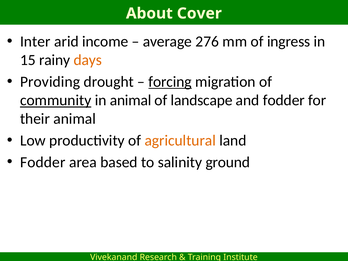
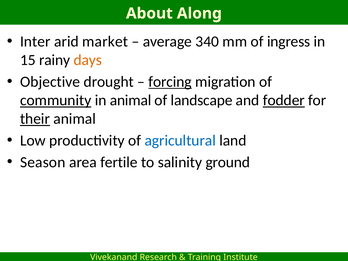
Cover: Cover -> Along (199, 13)
income: income -> market (105, 42)
276: 276 -> 340 (207, 42)
Providing: Providing -> Objective (50, 82)
fodder underline: none -> present (284, 100)
their underline: none -> present (35, 119)
agricultural colour: orange -> blue (180, 141)
Fodder: Fodder -> Season (43, 162)
based: based -> fertile (119, 162)
